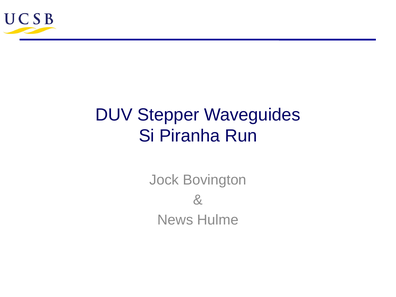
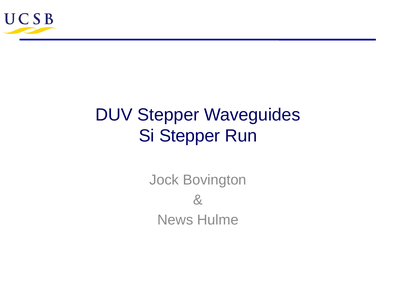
Si Piranha: Piranha -> Stepper (190, 136)
